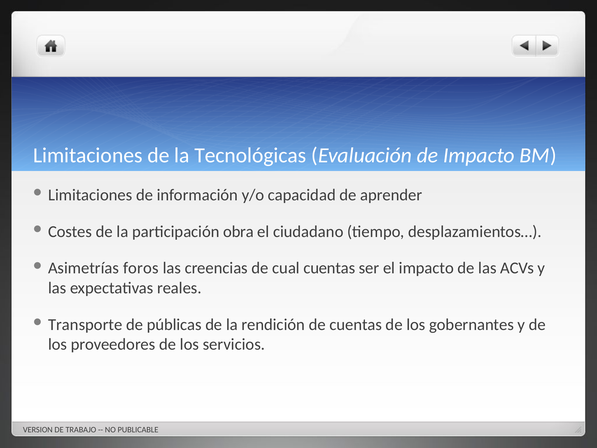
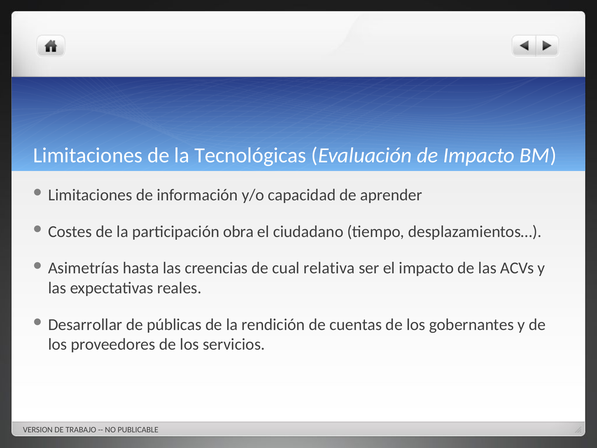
foros: foros -> hasta (141, 268)
cual cuentas: cuentas -> relativa (329, 268)
Transporte: Transporte -> Desarrollar (85, 324)
